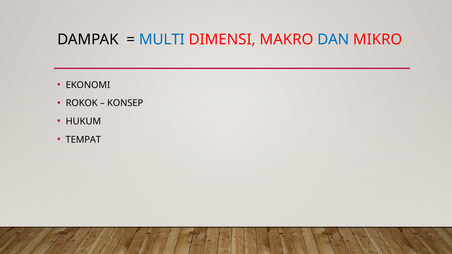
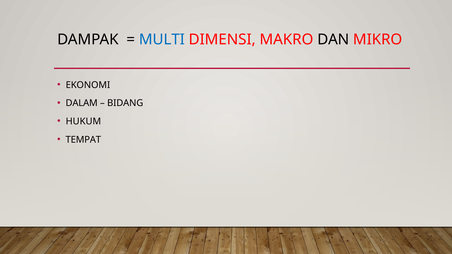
DAN colour: blue -> black (333, 40)
ROKOK: ROKOK -> DALAM (82, 103)
KONSEP: KONSEP -> BIDANG (125, 103)
